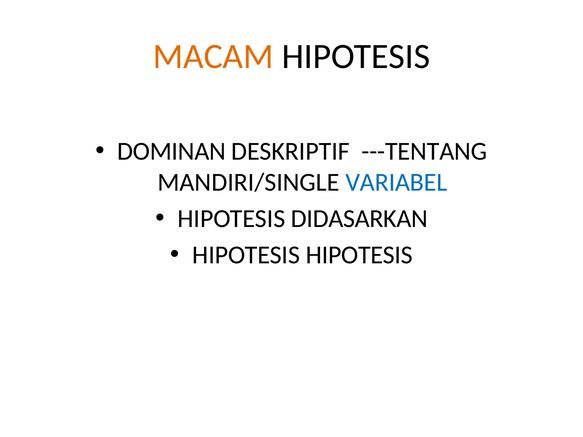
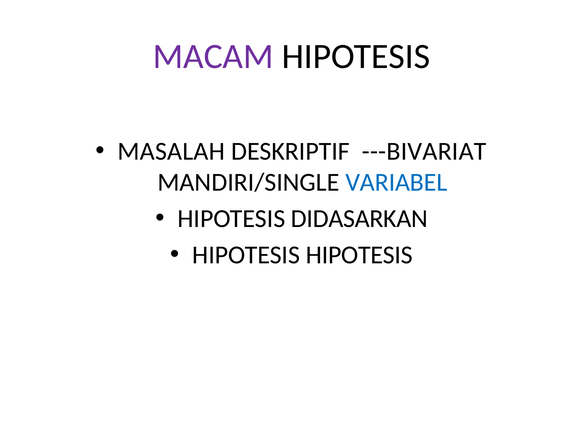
MACAM colour: orange -> purple (213, 56)
DOMINAN: DOMINAN -> MASALAH (171, 151)
---TENTANG: ---TENTANG -> ---BIVARIAT (424, 151)
